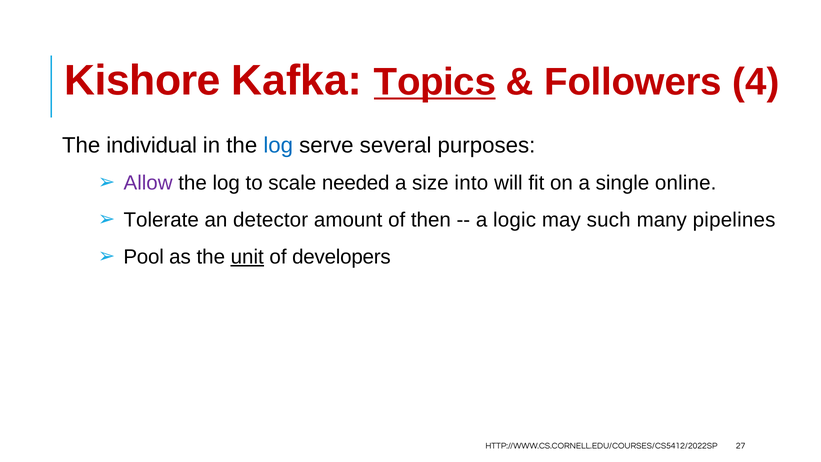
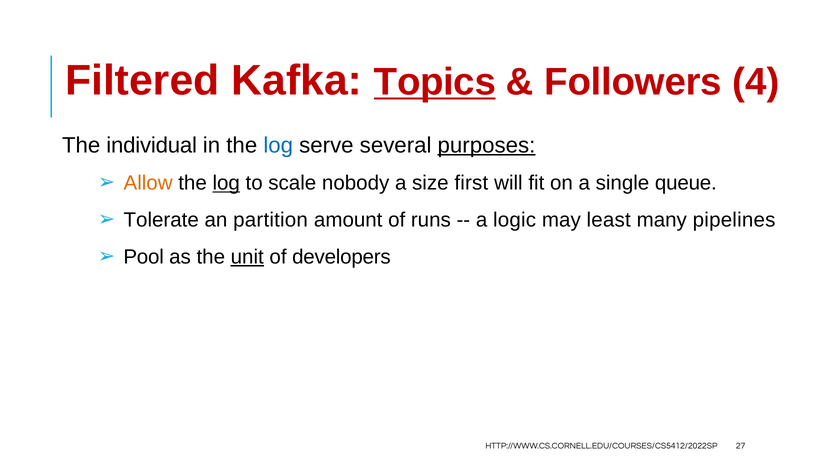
Kishore: Kishore -> Filtered (142, 81)
purposes underline: none -> present (486, 145)
Allow colour: purple -> orange (148, 183)
log underline: none -> present (226, 183)
needed: needed -> nobody (356, 183)
into: into -> first (471, 183)
online: online -> queue (686, 183)
detector: detector -> partition (271, 220)
then: then -> runs (431, 220)
such: such -> least (609, 220)
